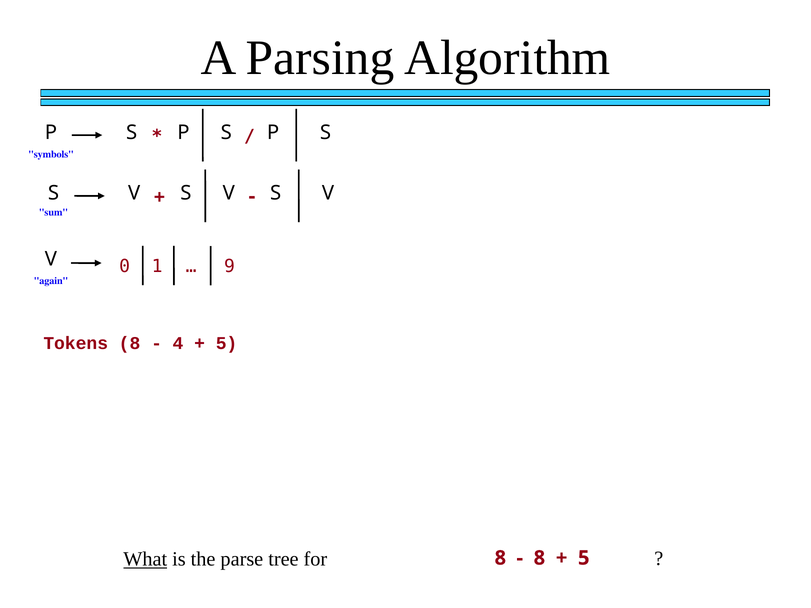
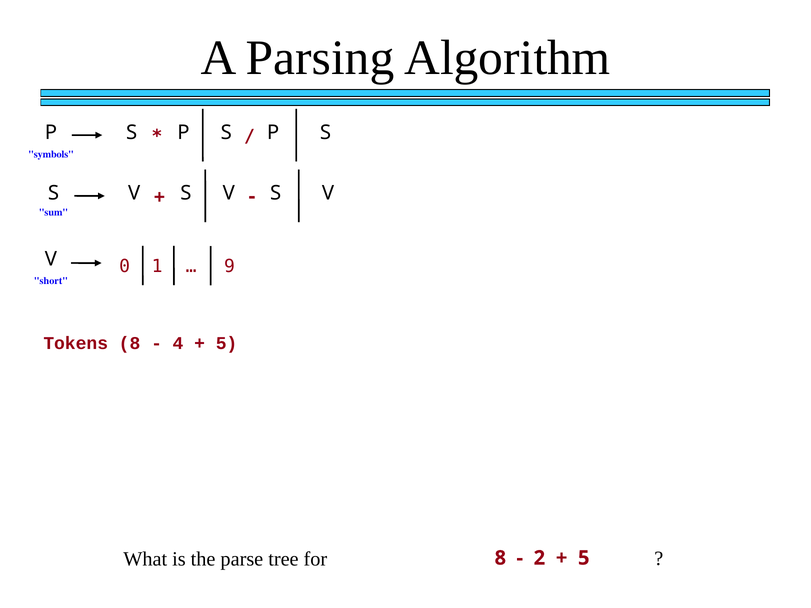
again: again -> short (51, 281)
What underline: present -> none (145, 559)
8: 8 -> 2 (539, 558)
